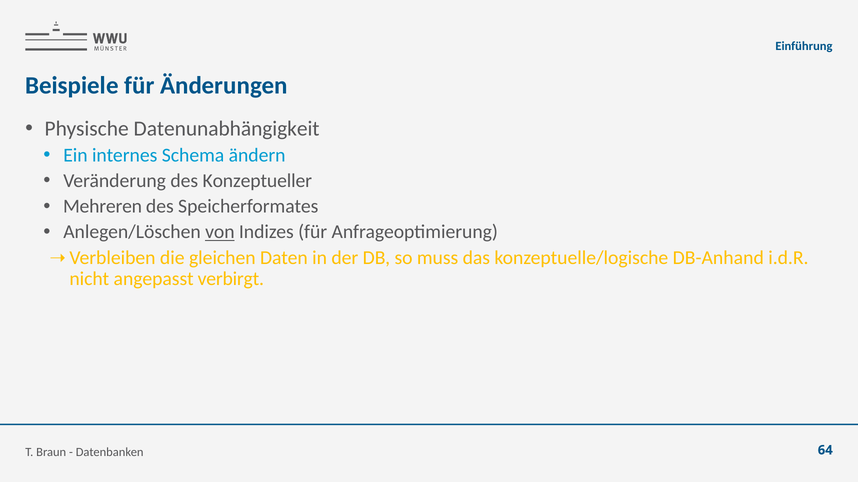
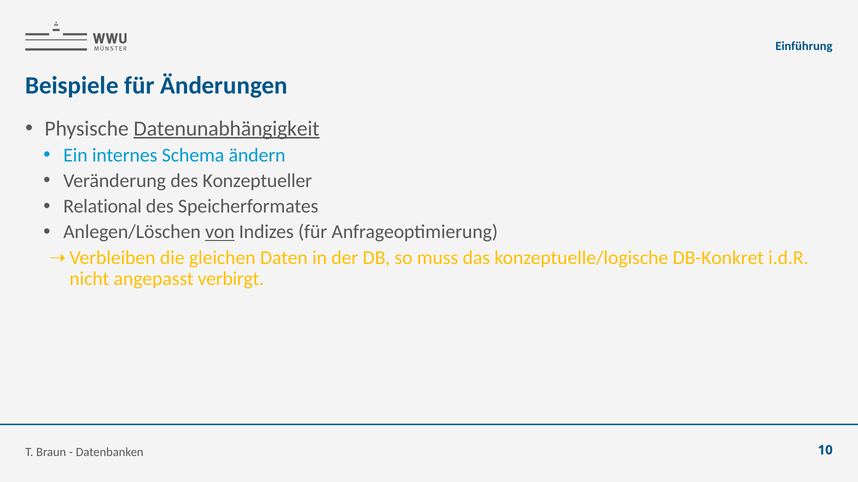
Datenunabhängigkeit underline: none -> present (227, 129)
Mehreren: Mehreren -> Relational (103, 207)
DB-Anhand: DB-Anhand -> DB-Konkret (718, 258)
64: 64 -> 10 (825, 451)
